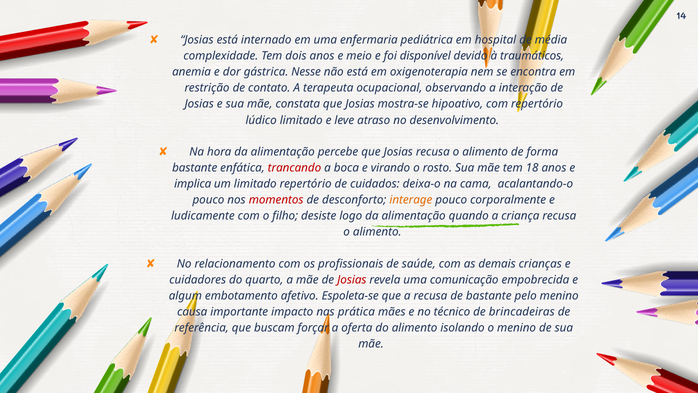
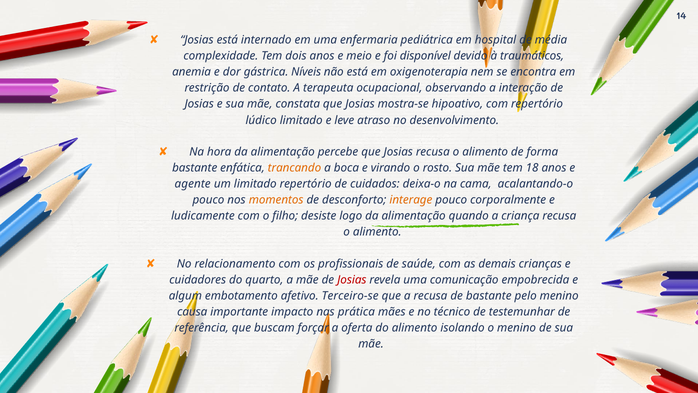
Nesse: Nesse -> Níveis (306, 72)
trancando colour: red -> orange (294, 168)
implica: implica -> agente (193, 184)
momentos colour: red -> orange (276, 200)
Espoleta-se: Espoleta-se -> Terceiro-se (350, 296)
brincadeiras: brincadeiras -> testemunhar (522, 312)
